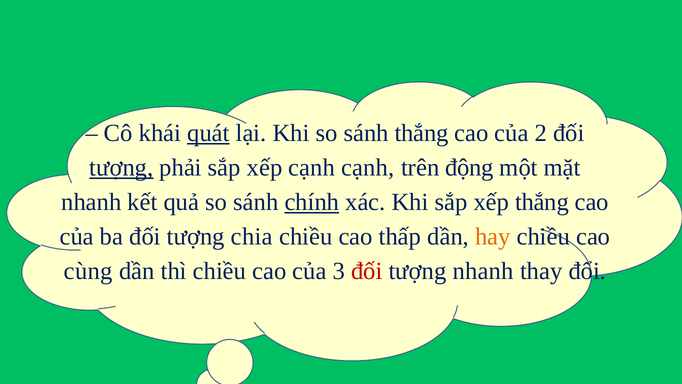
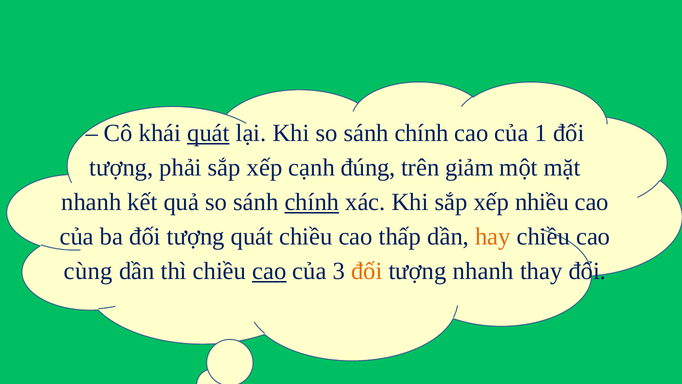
Khi so sánh thắng: thắng -> chính (422, 133)
2: 2 -> 1 (541, 133)
tượng underline: present -> none (121, 168)
cạnh cạnh: cạnh -> đúng (368, 168)
động: động -> giảm (469, 168)
xếp thắng: thắng -> nhiều (542, 202)
tượng chia: chia -> quát (252, 236)
cao underline: none -> present (269, 271)
đối colour: red -> orange (367, 271)
